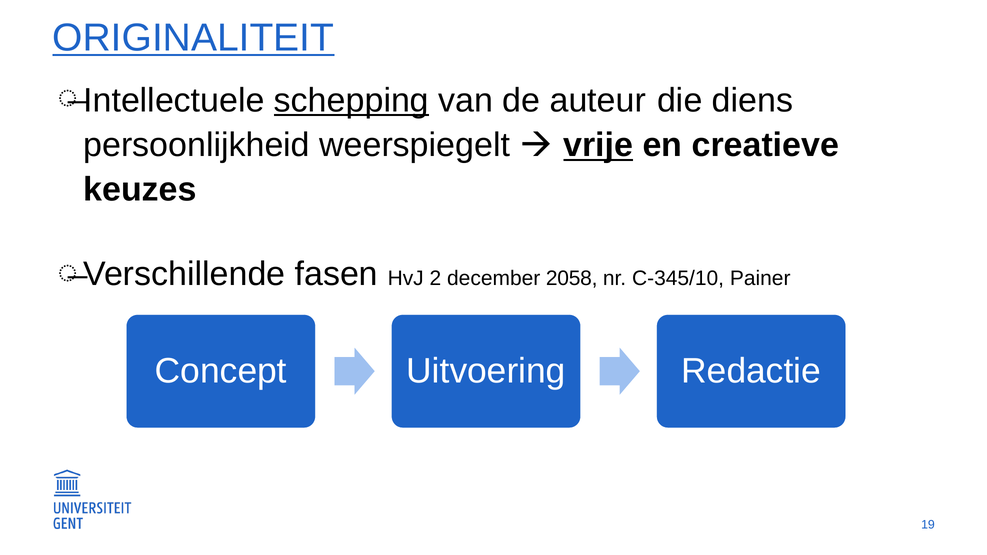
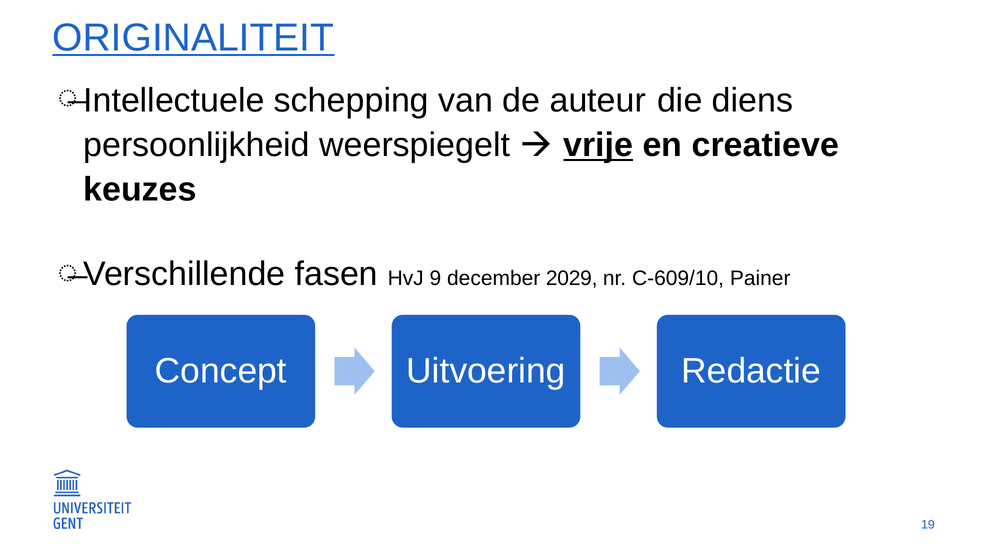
schepping underline: present -> none (351, 101)
2: 2 -> 9 (435, 278)
2058: 2058 -> 2029 (572, 278)
C-345/10: C-345/10 -> C-609/10 (678, 278)
